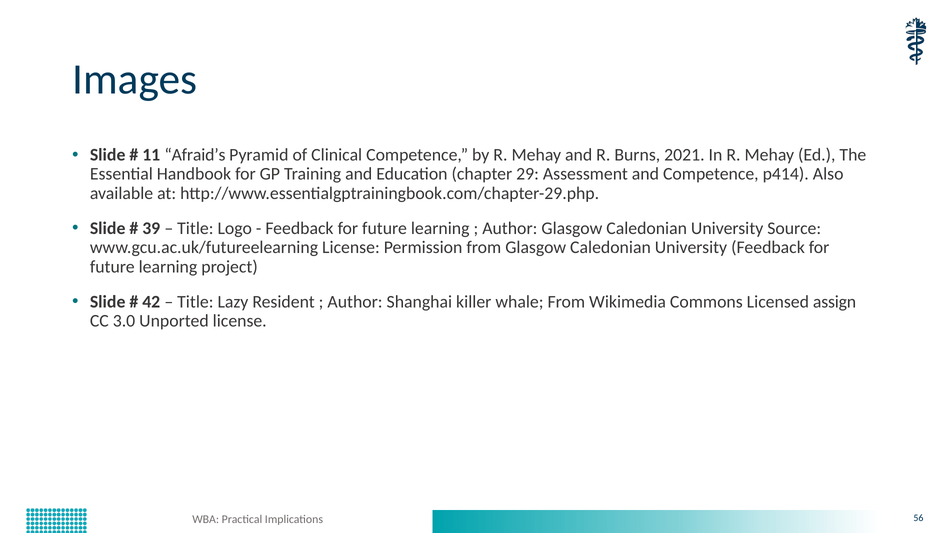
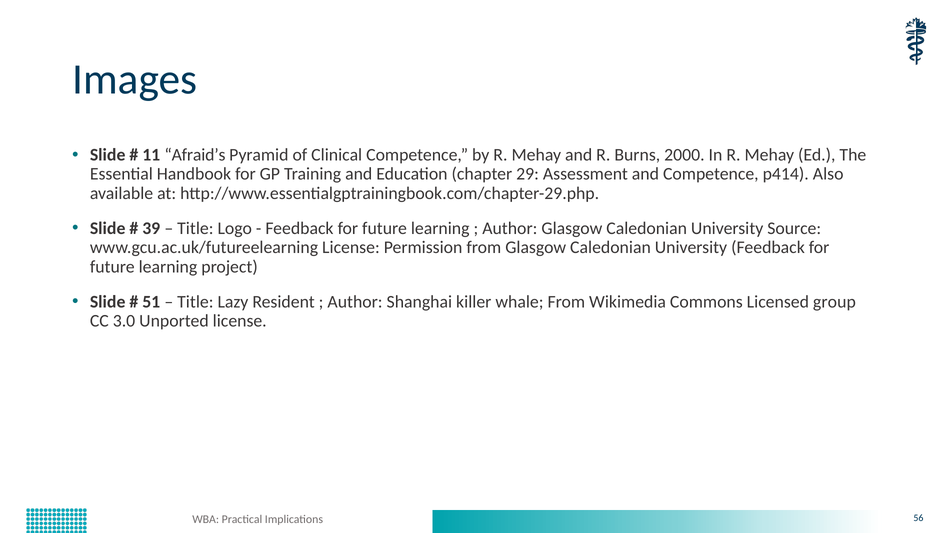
2021: 2021 -> 2000 (684, 155)
42: 42 -> 51 (151, 301)
assign: assign -> group (834, 301)
